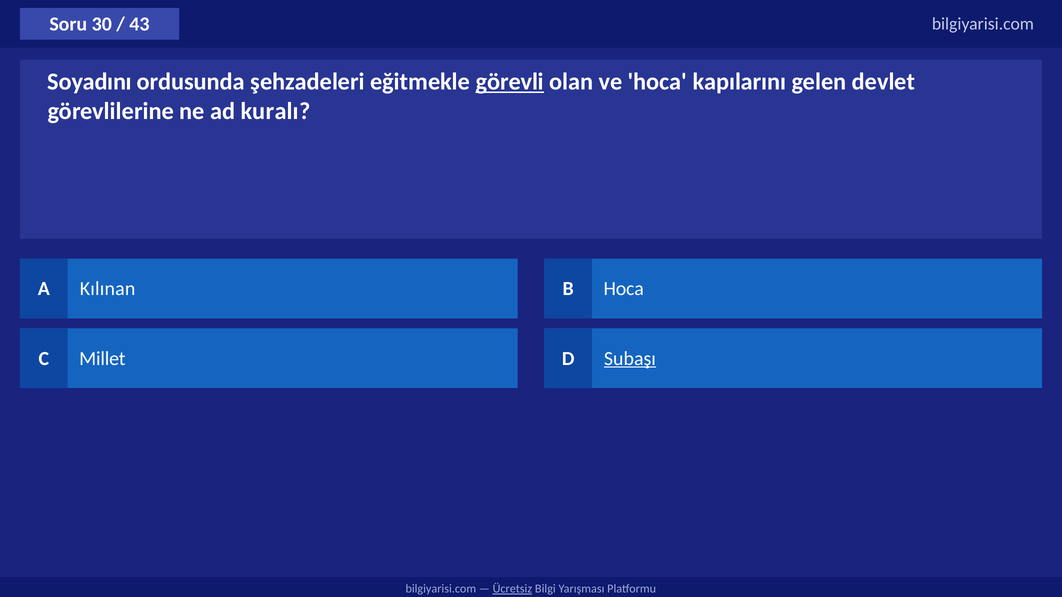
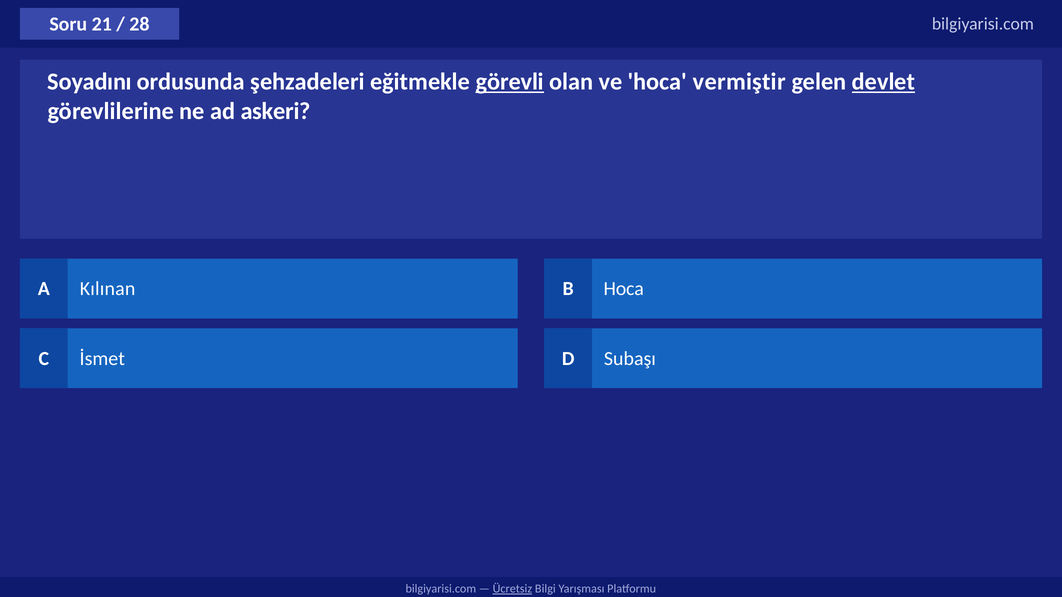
30: 30 -> 21 (102, 24)
43: 43 -> 28 (139, 24)
kapılarını: kapılarını -> vermiştir (739, 82)
devlet underline: none -> present (883, 82)
kuralı: kuralı -> askeri (276, 111)
Millet: Millet -> İsmet (102, 359)
Subaşı underline: present -> none (630, 359)
